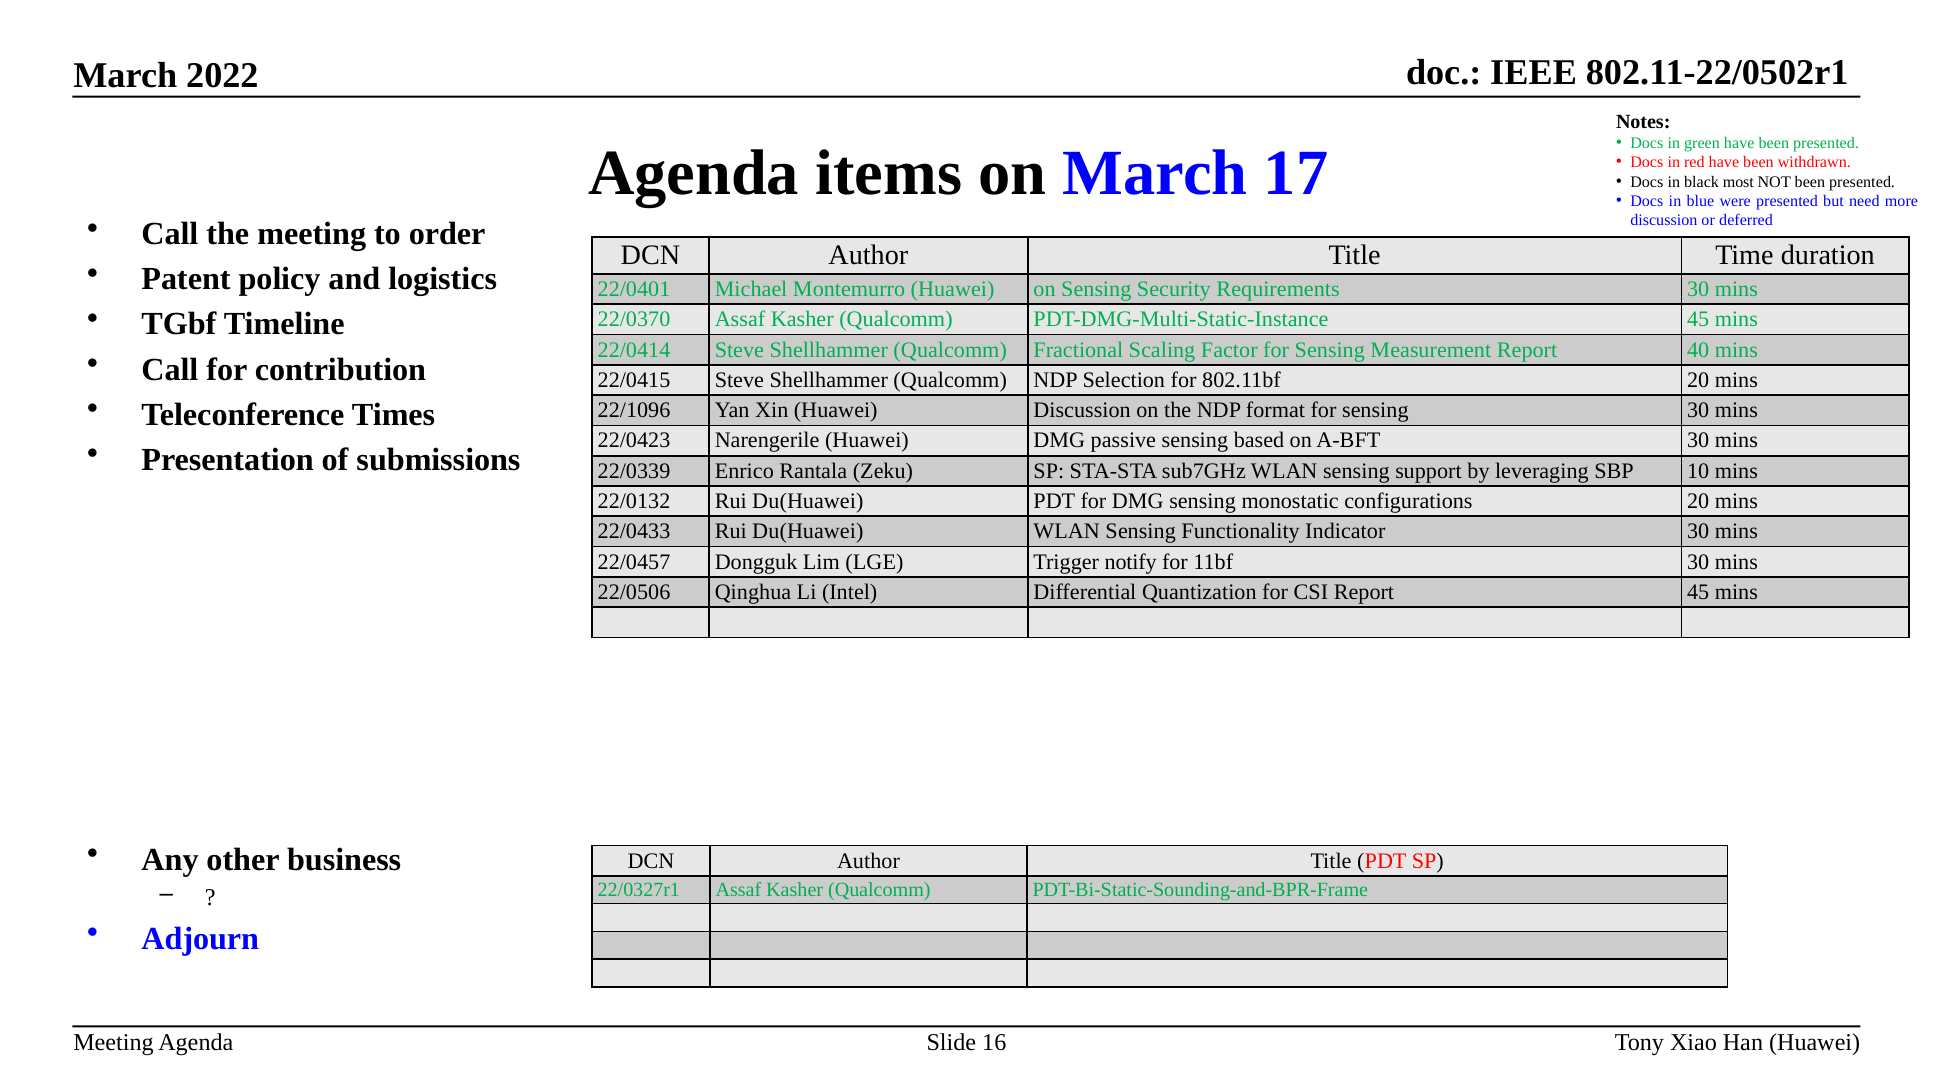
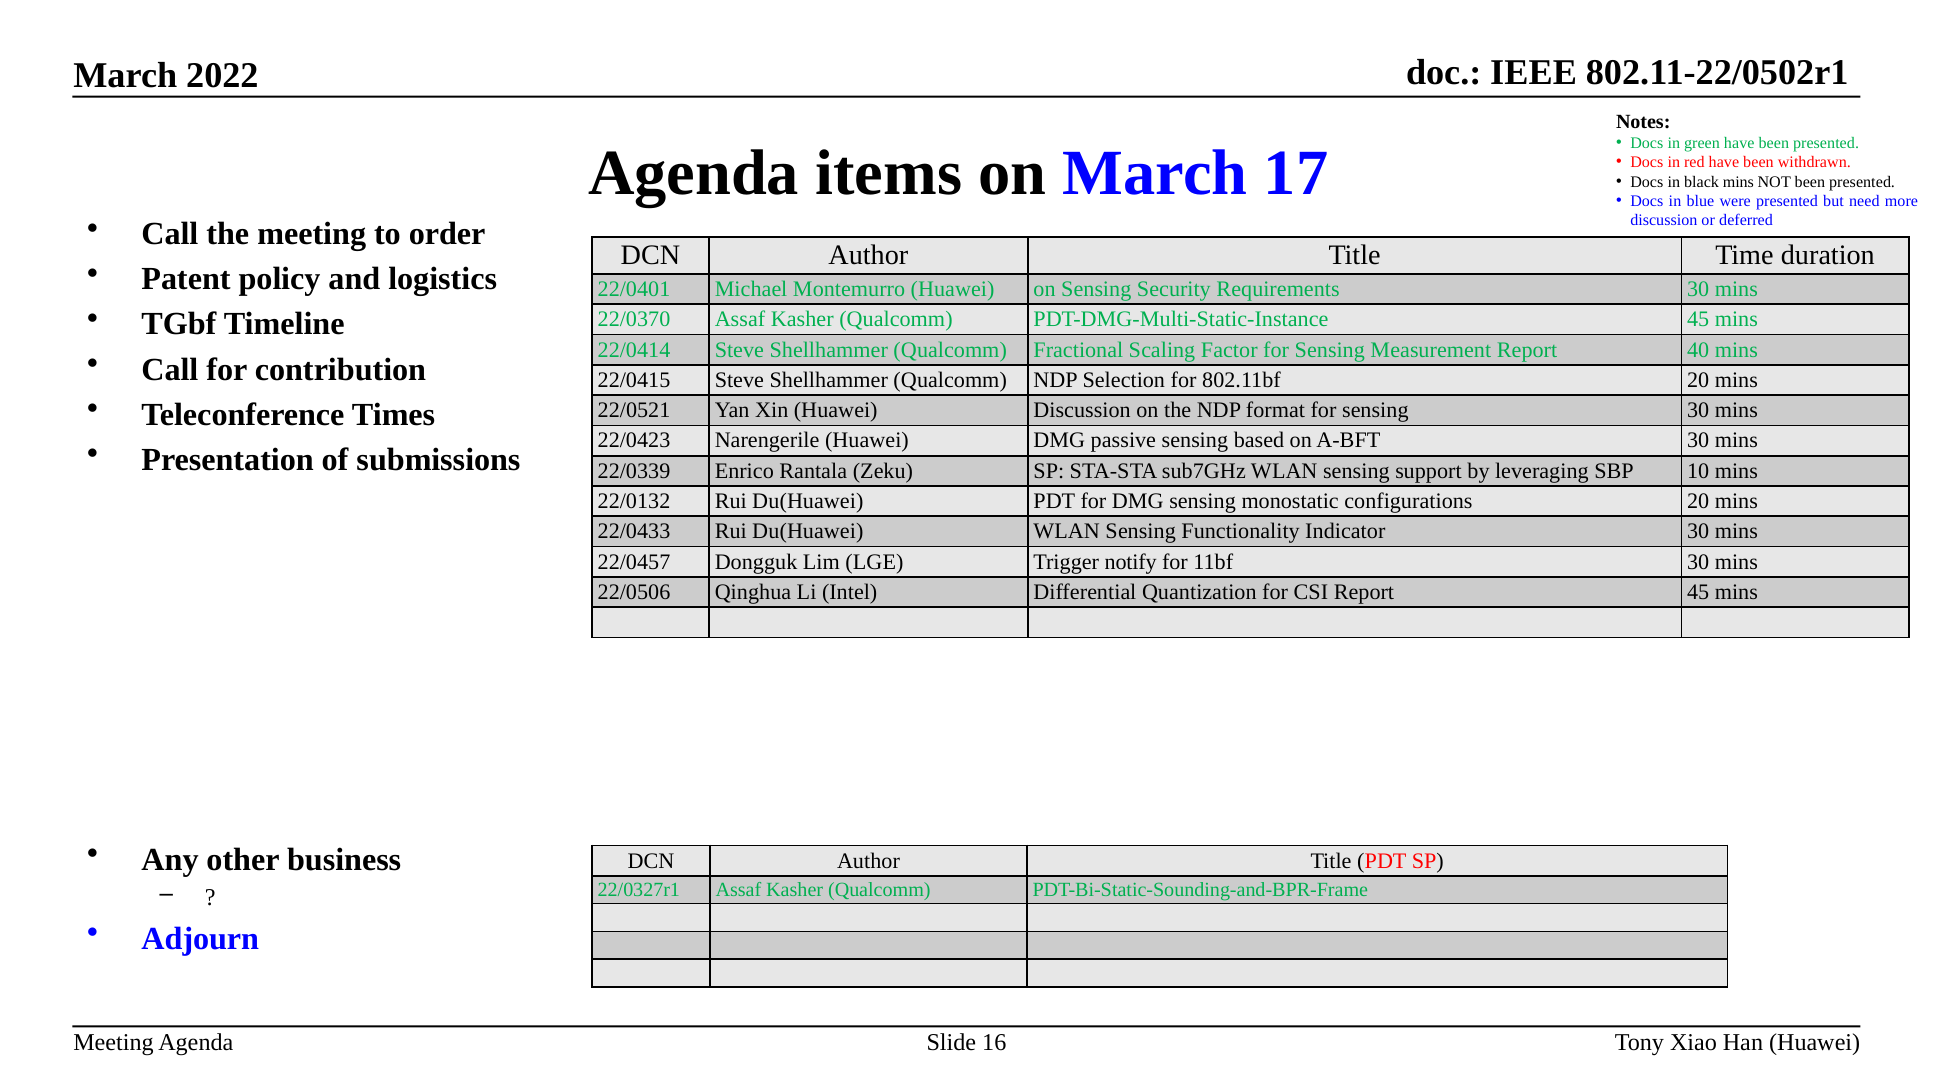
black most: most -> mins (1738, 182)
22/1096: 22/1096 -> 22/0521 (634, 410)
